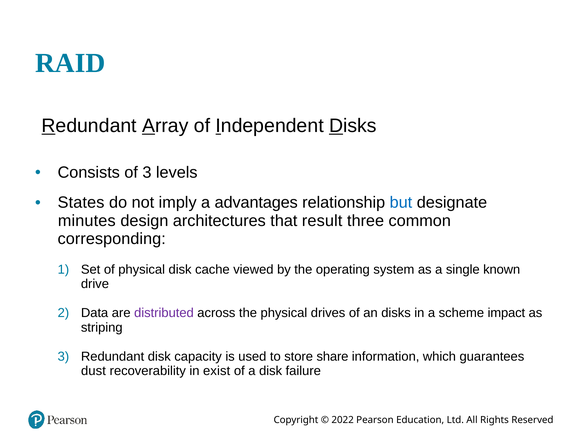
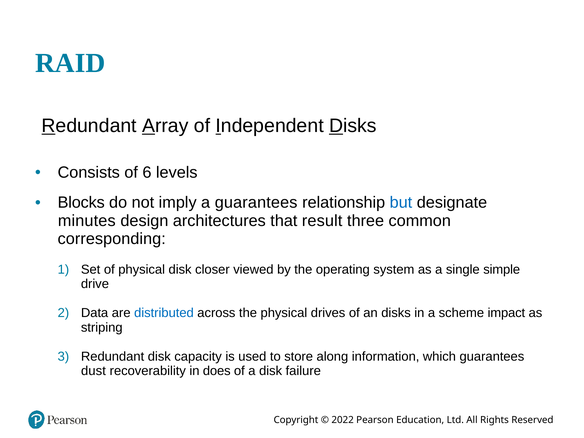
of 3: 3 -> 6 (147, 172)
States: States -> Blocks (81, 203)
a advantages: advantages -> guarantees (256, 203)
cache: cache -> closer (212, 270)
known: known -> simple (502, 270)
distributed colour: purple -> blue (164, 313)
share: share -> along (332, 356)
exist: exist -> does (217, 371)
